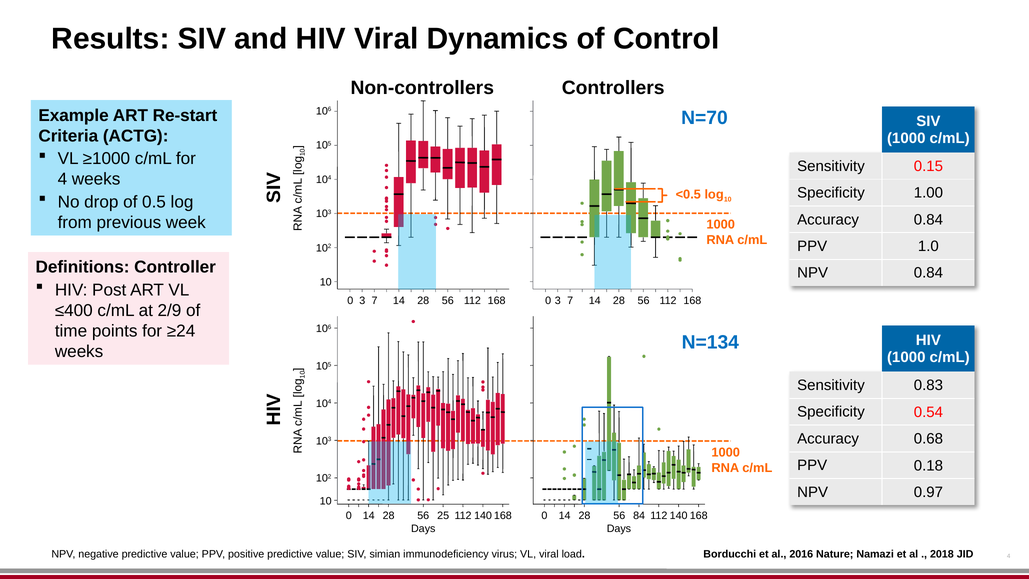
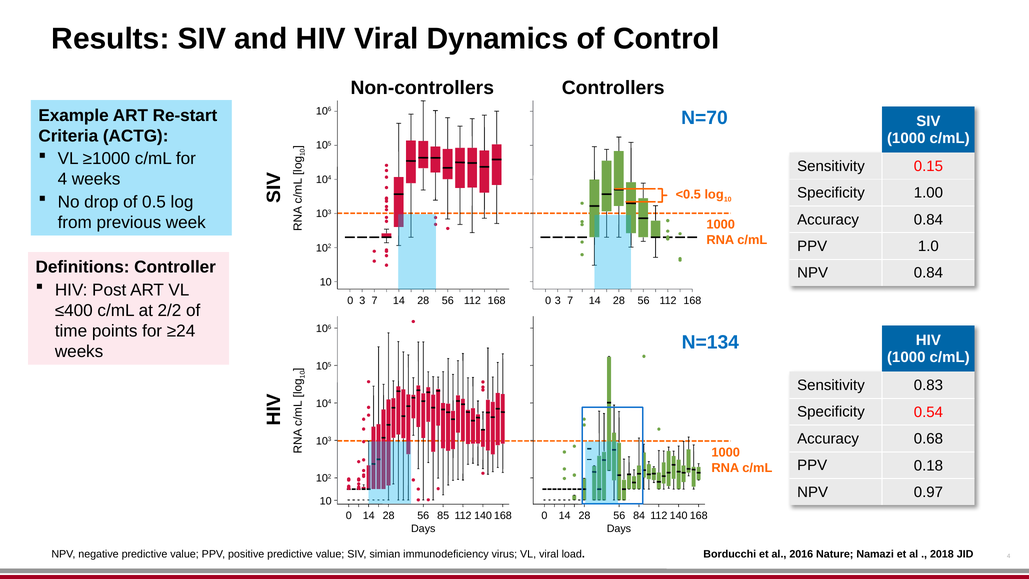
2/9: 2/9 -> 2/2 (169, 311)
25: 25 -> 85 (443, 515)
